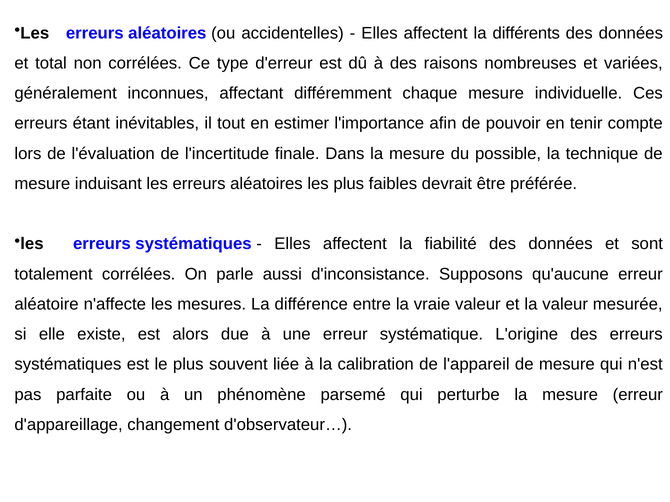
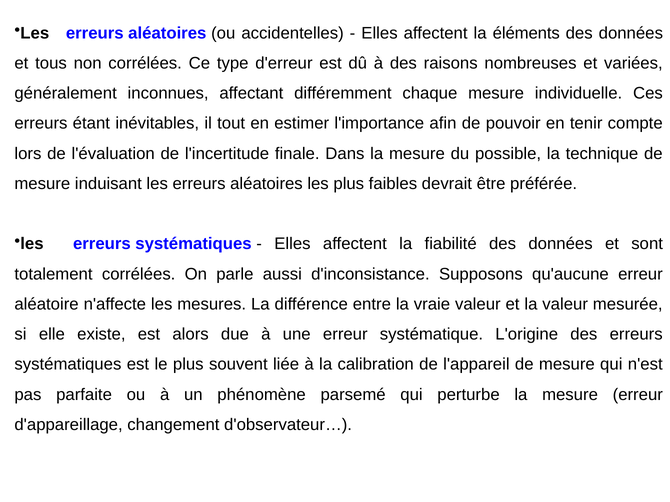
différents: différents -> éléments (526, 33)
total: total -> tous (51, 63)
